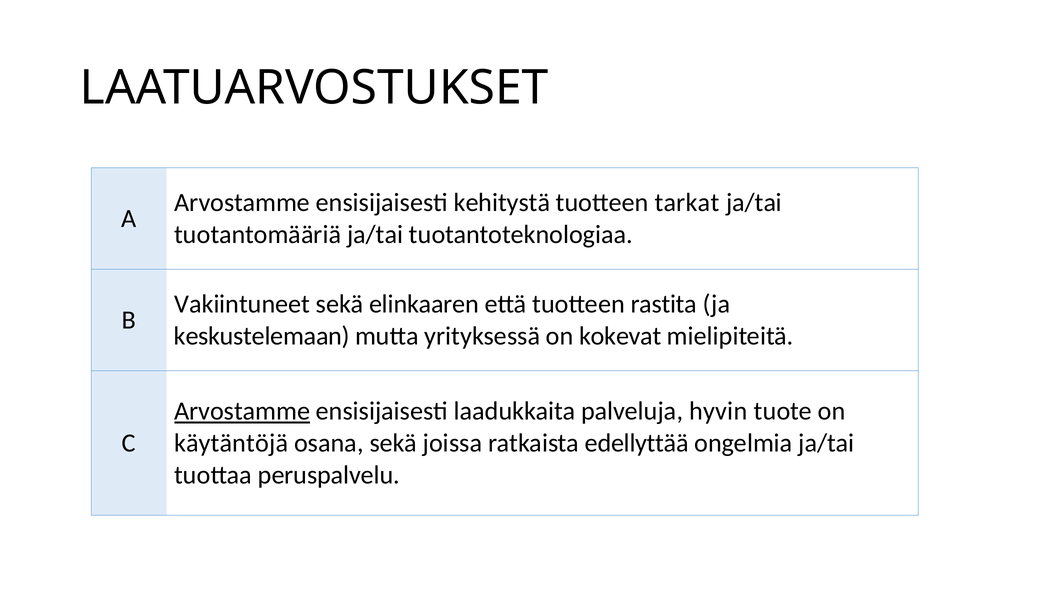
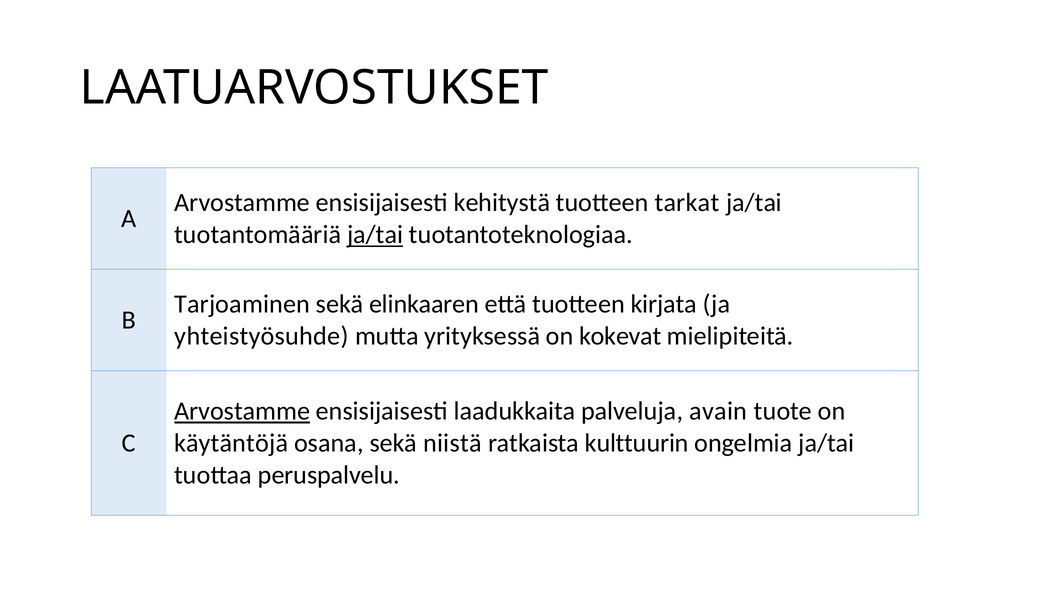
ja/tai underline: none -> present (375, 235)
Vakiintuneet: Vakiintuneet -> Tarjoaminen (242, 304)
rastita: rastita -> kirjata (664, 304)
keskustelemaan: keskustelemaan -> yhteistyösuhde (262, 336)
hyvin: hyvin -> avain (718, 411)
joissa: joissa -> niistä (452, 443)
edellyttää: edellyttää -> kulttuurin (637, 443)
